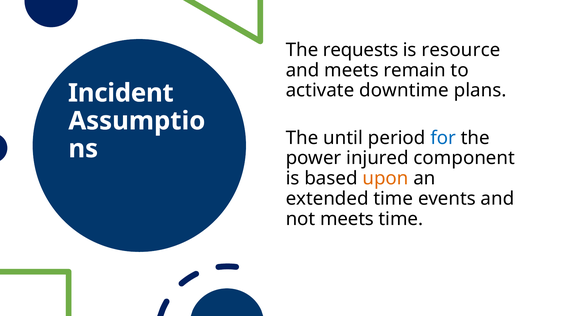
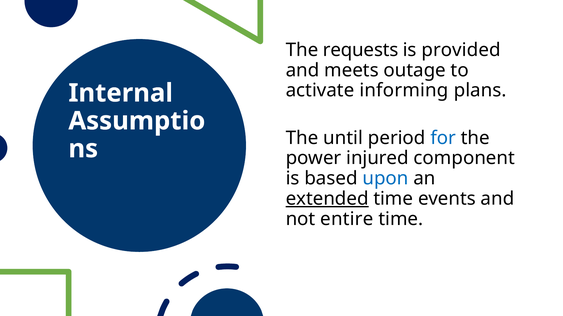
resource: resource -> provided (461, 50)
remain: remain -> outage (415, 70)
downtime: downtime -> informing (404, 91)
Incident: Incident -> Internal (121, 93)
upon colour: orange -> blue (386, 179)
extended underline: none -> present (327, 199)
not meets: meets -> entire (347, 219)
